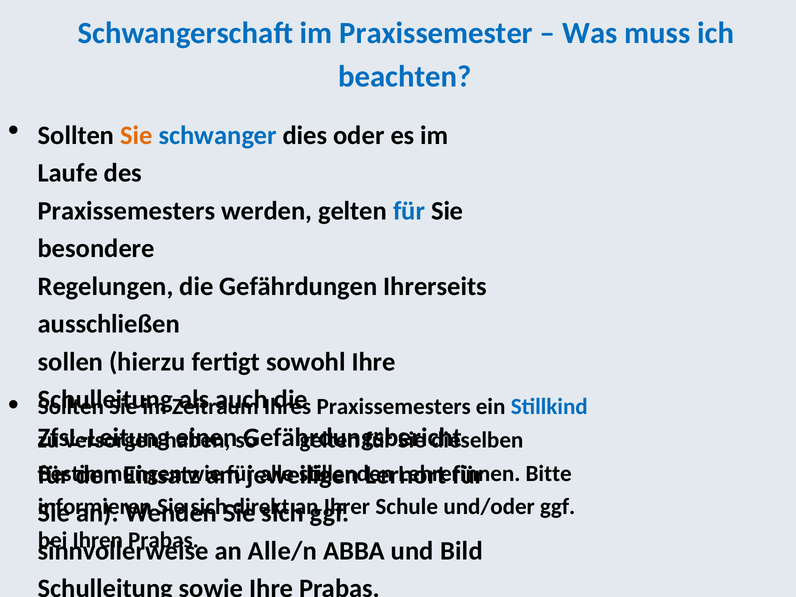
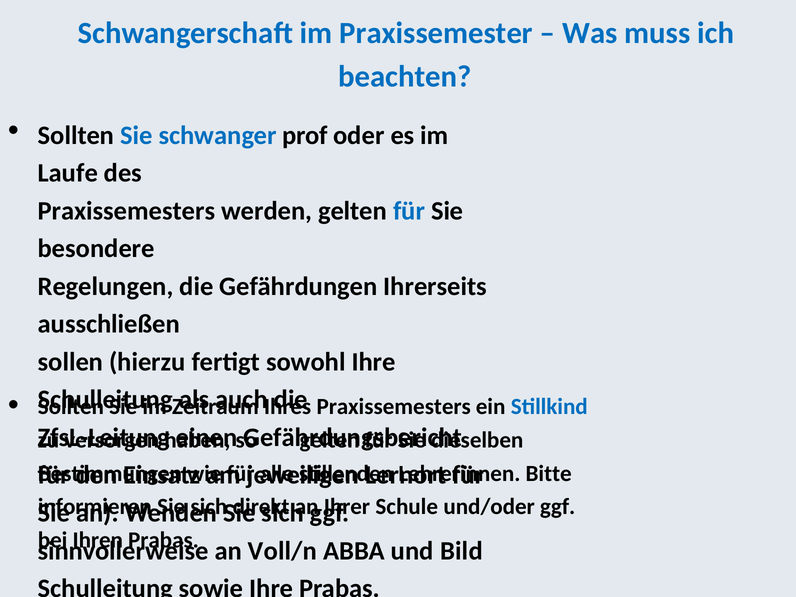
Sie colour: orange -> blue (136, 135)
dies: dies -> prof (305, 135)
Alle/n: Alle/n -> Voll/n (283, 551)
